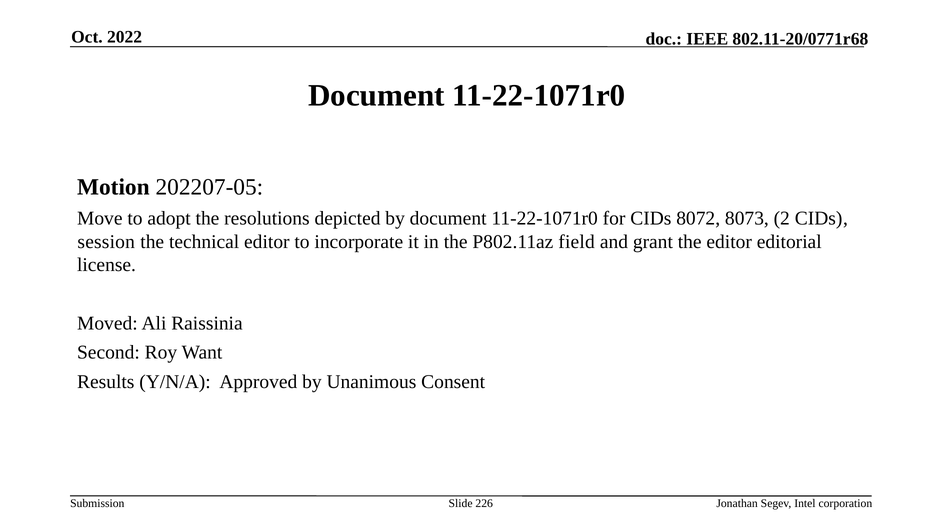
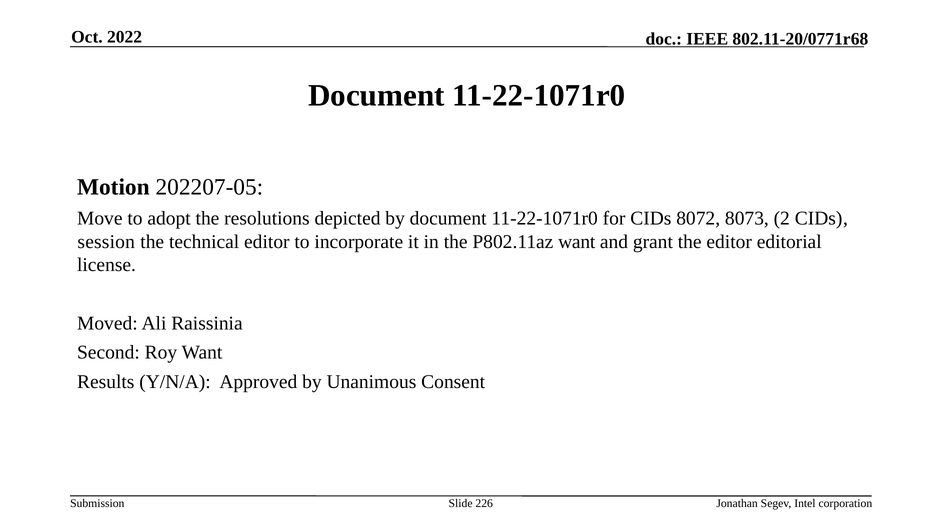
P802.11az field: field -> want (577, 242)
